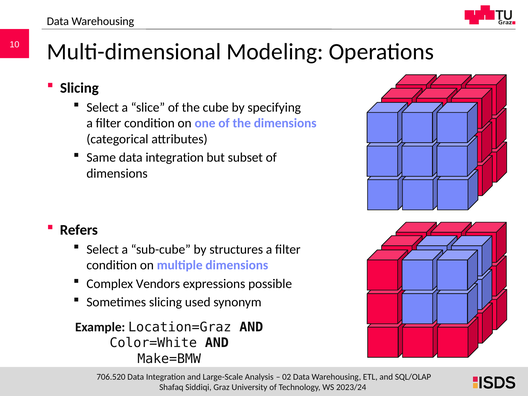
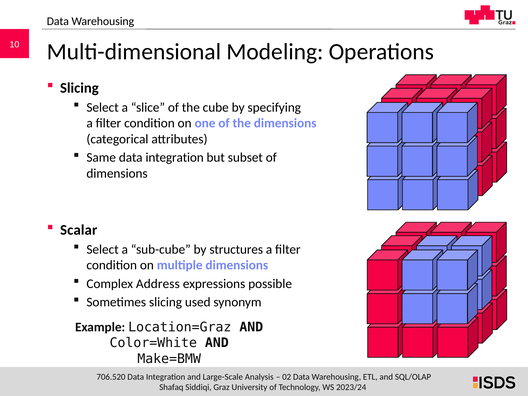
Refers: Refers -> Scalar (79, 230)
Vendors: Vendors -> Address (158, 284)
